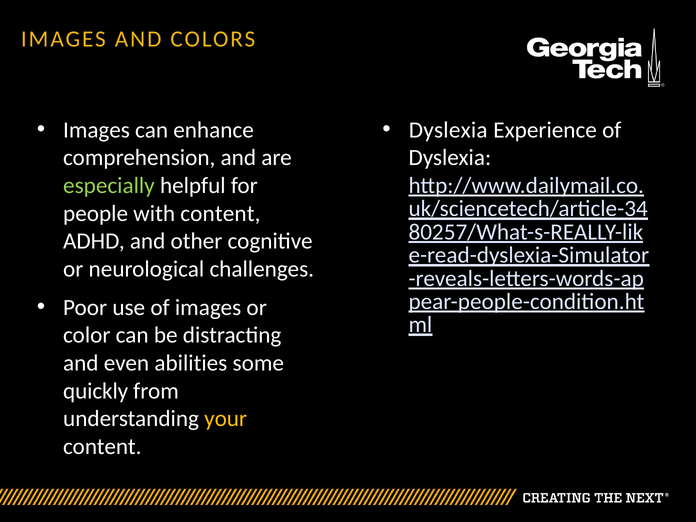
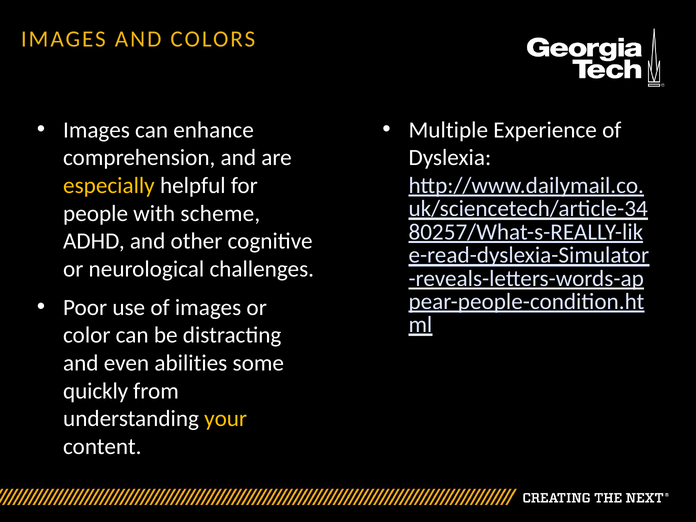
Dyslexia: Dyslexia -> Multiple (448, 130)
especially colour: light green -> yellow (109, 186)
with content: content -> scheme (220, 213)
